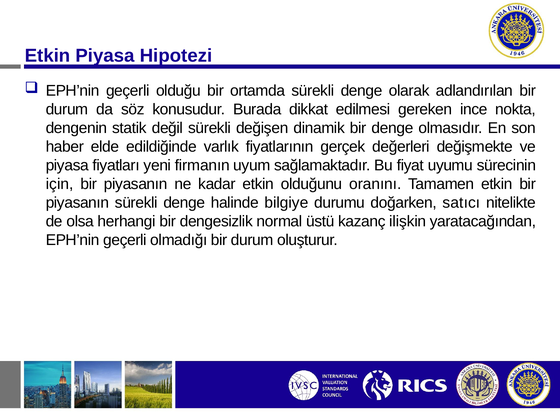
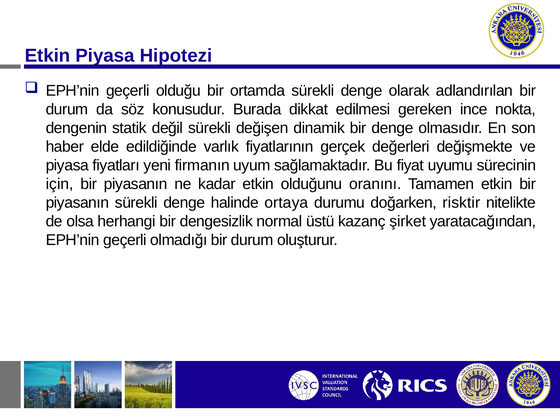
bilgiye: bilgiye -> ortaya (286, 203)
satıcı: satıcı -> risktir (461, 203)
ilişkin: ilişkin -> şirket (408, 221)
